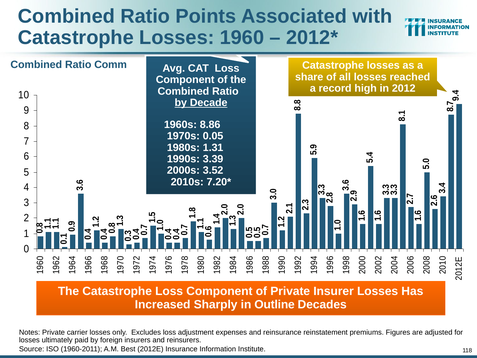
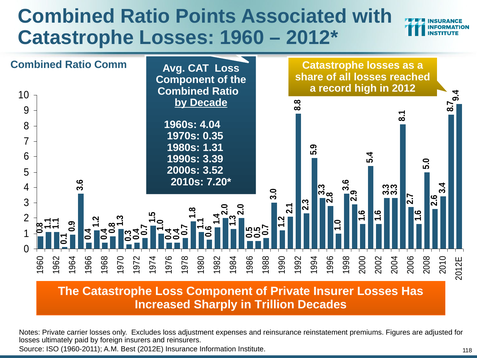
8.86: 8.86 -> 4.04 (210, 125)
0.05: 0.05 -> 0.35 (213, 136)
Outline: Outline -> Trillion (274, 304)
